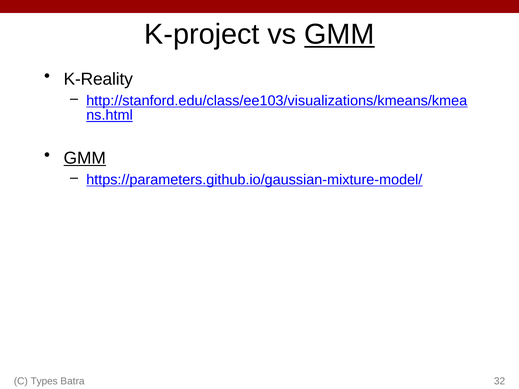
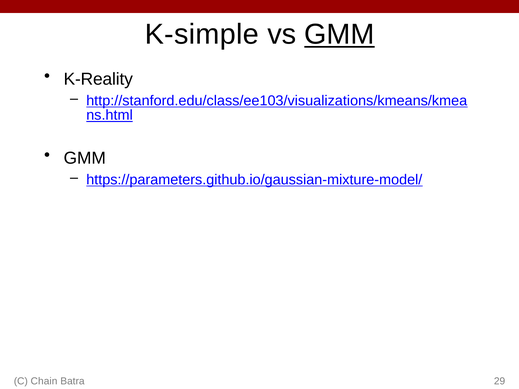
K-project: K-project -> K-simple (202, 34)
GMM underline: present -> none (85, 158)
Types: Types -> Chain (44, 381)
32: 32 -> 29 (500, 381)
